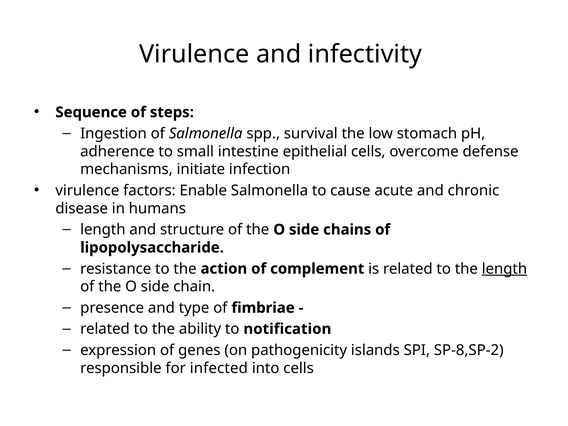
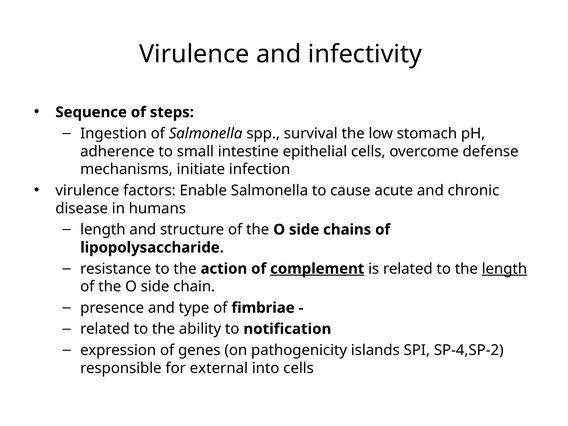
complement underline: none -> present (317, 269)
SP-8,SP-2: SP-8,SP-2 -> SP-4,SP-2 (469, 350)
infected: infected -> external (219, 368)
